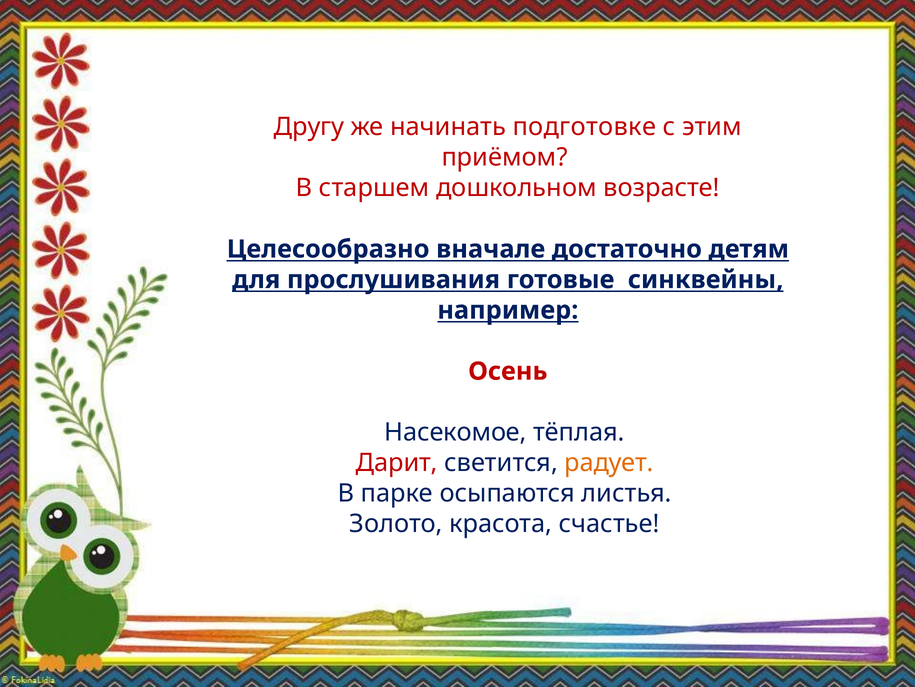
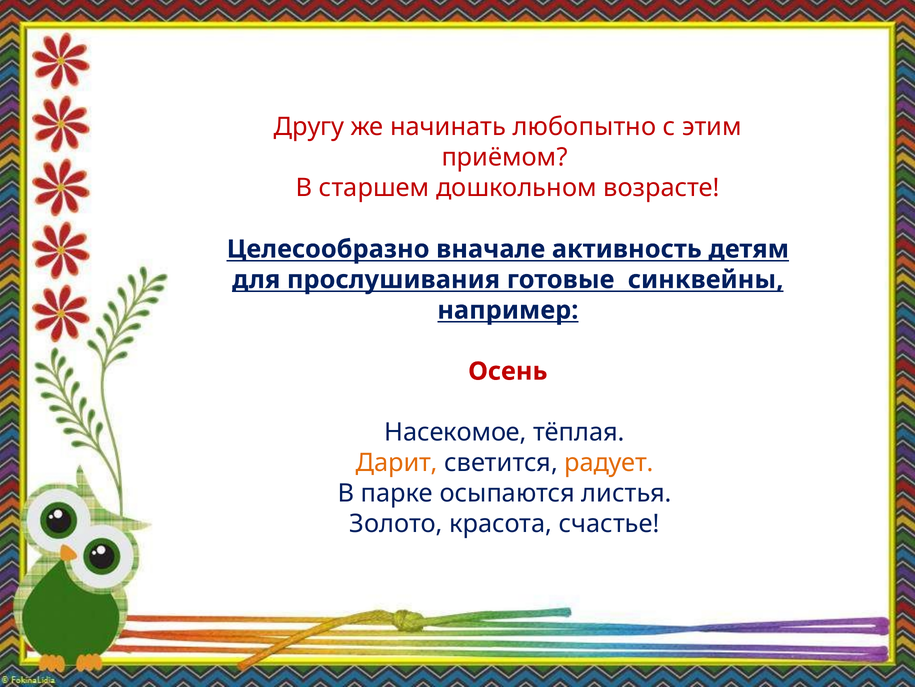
подготовке: подготовке -> любопытно (584, 127)
достаточно: достаточно -> активность (627, 249)
Дарит colour: red -> orange (397, 462)
